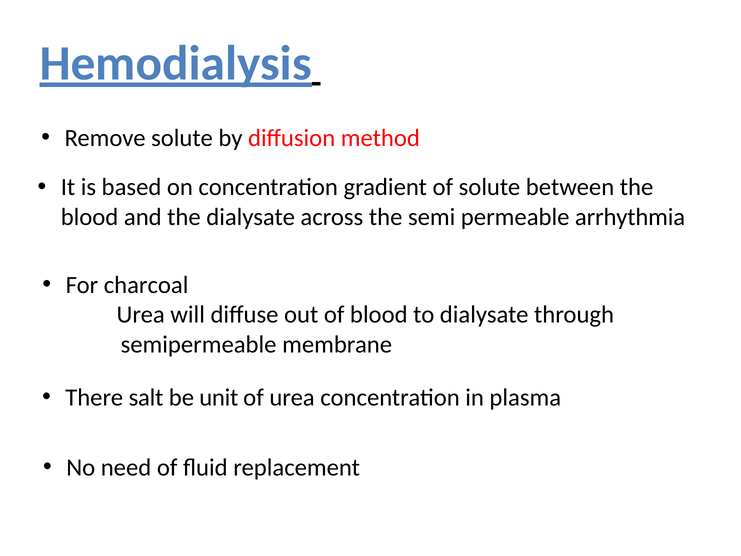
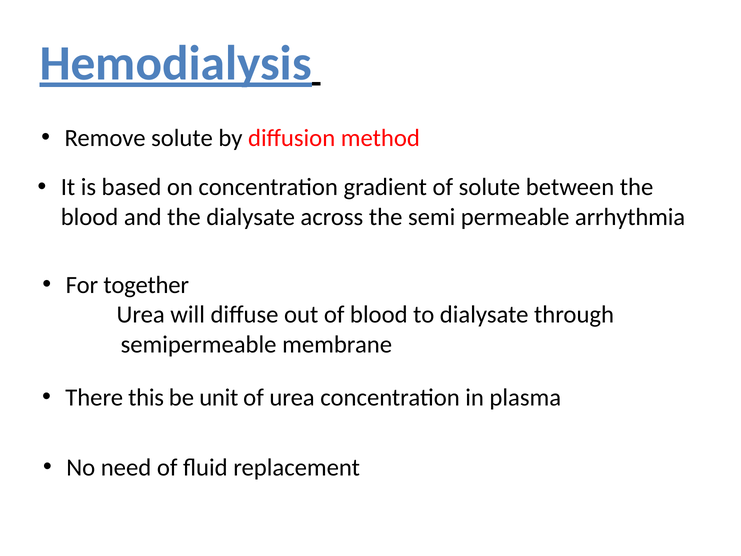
charcoal: charcoal -> together (146, 285)
salt: salt -> this (146, 397)
